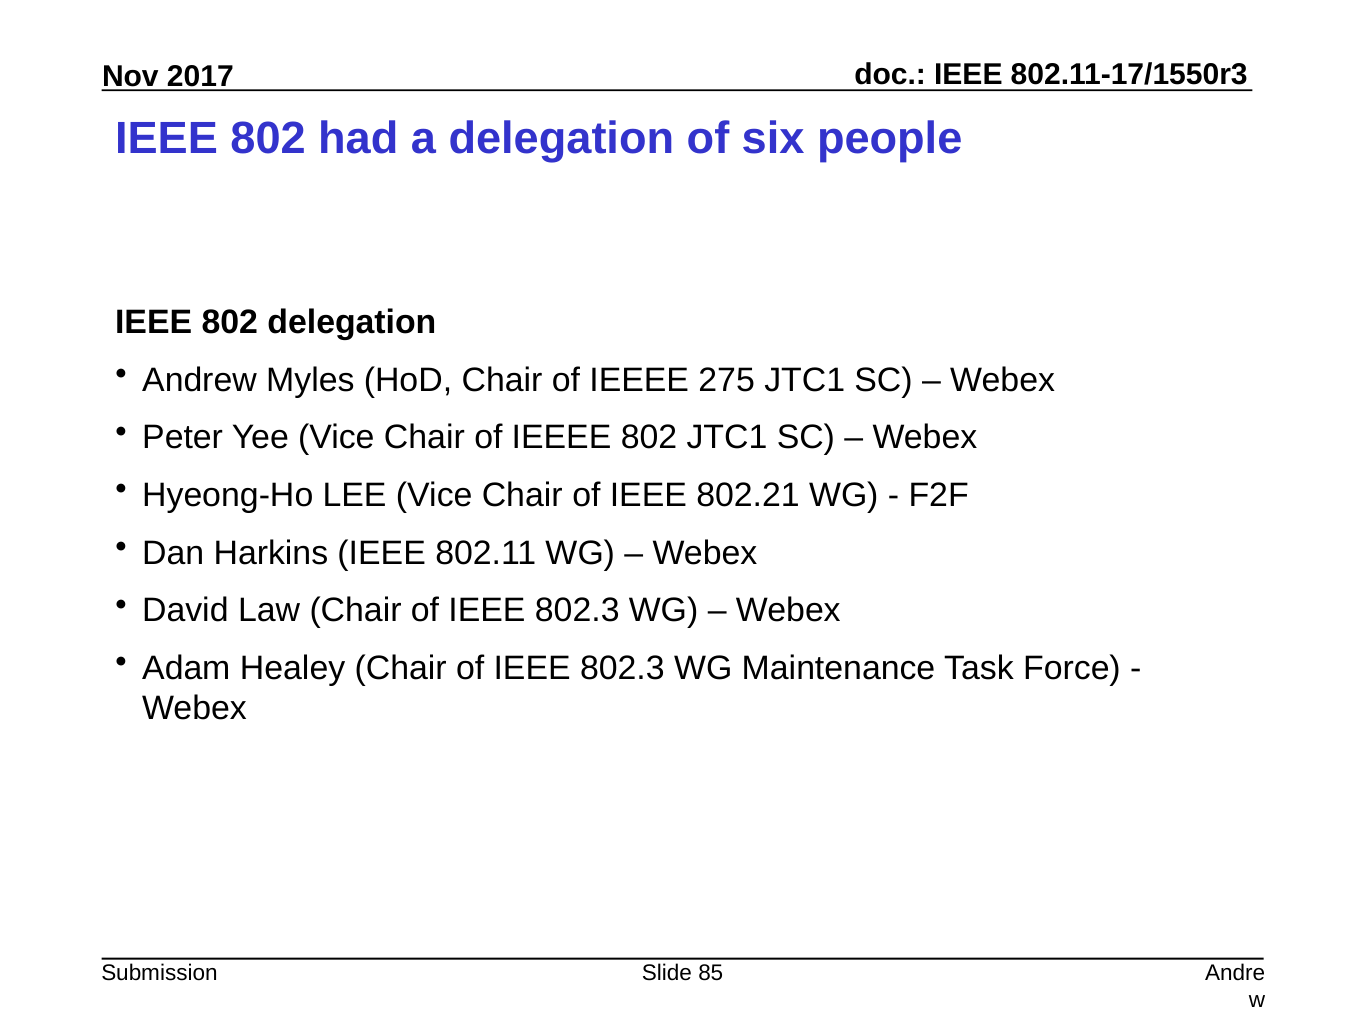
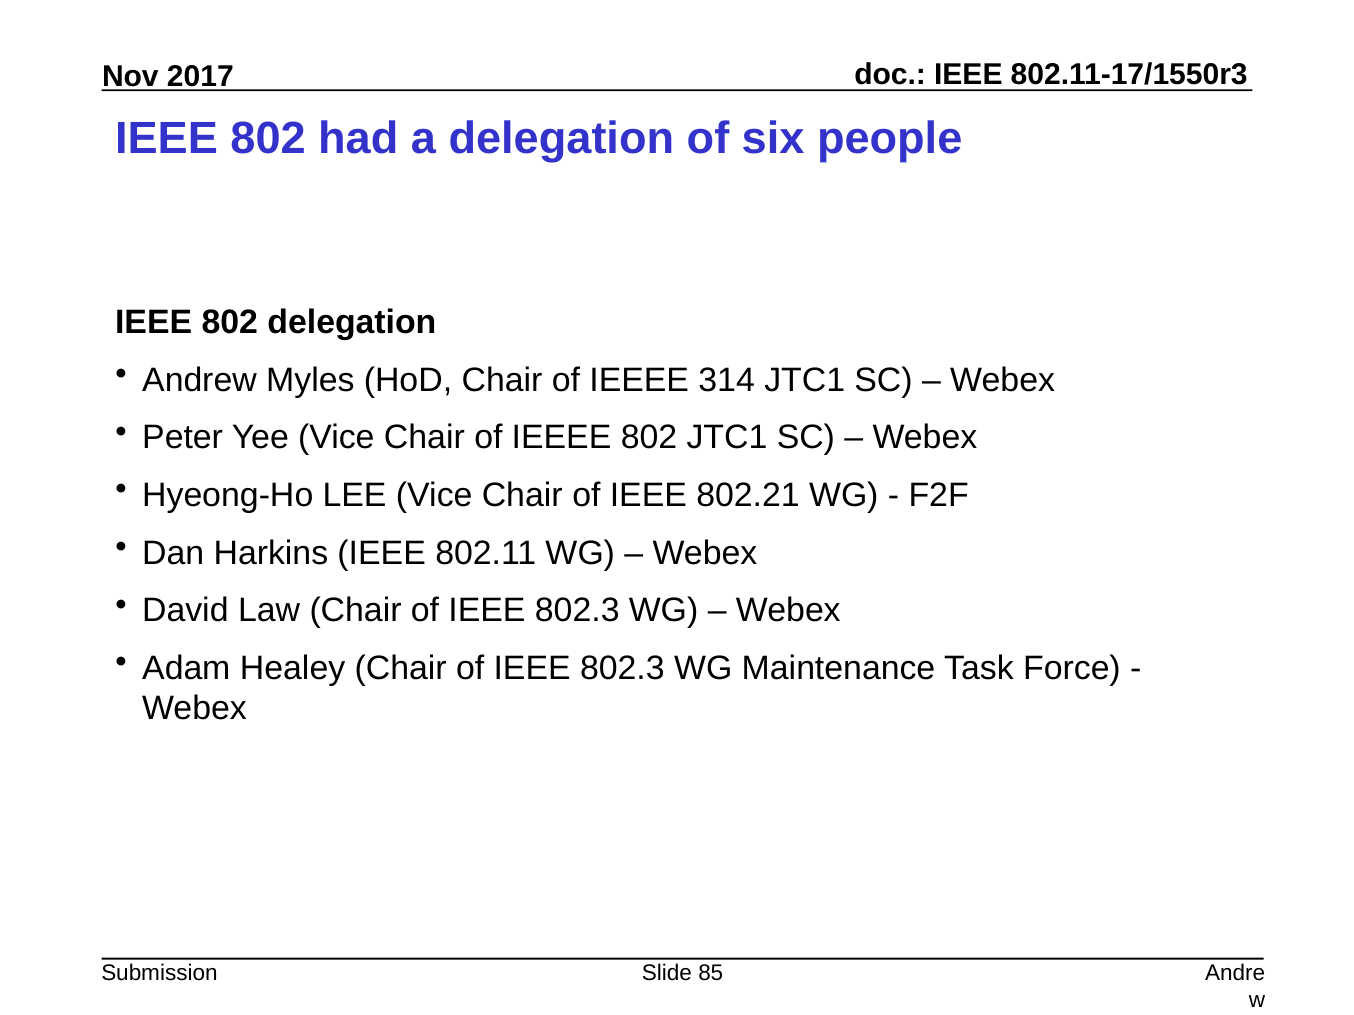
275: 275 -> 314 (727, 380)
